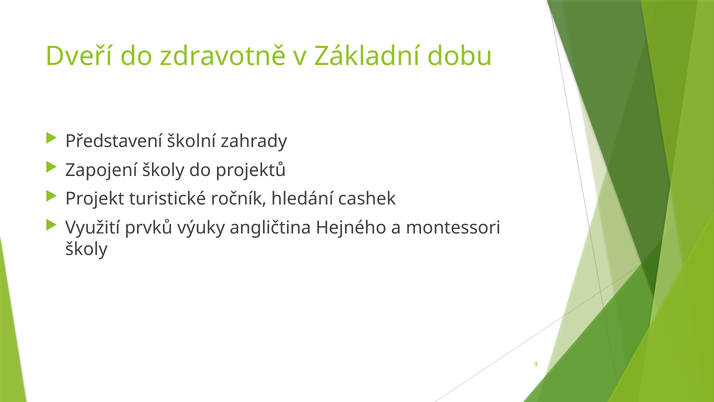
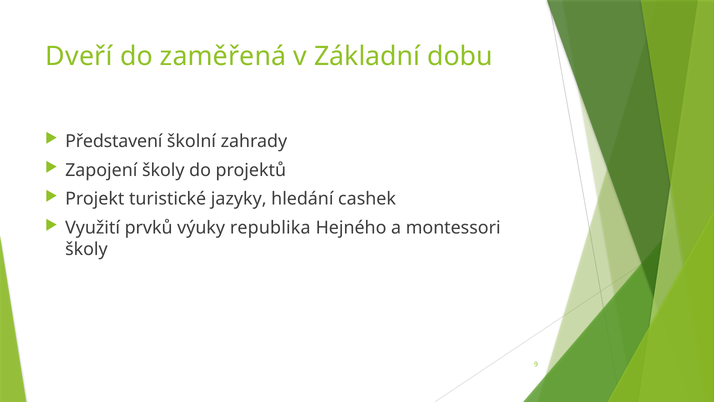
zdravotně: zdravotně -> zaměřená (223, 56)
ročník: ročník -> jazyky (239, 199)
angličtina: angličtina -> republika (270, 228)
